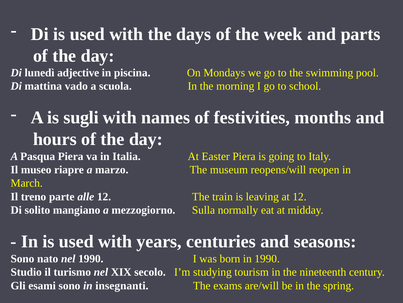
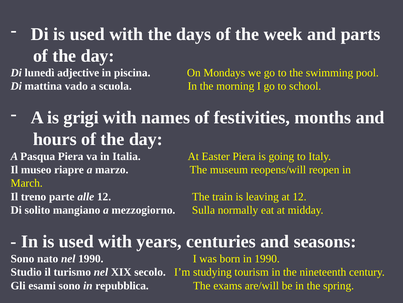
sugli: sugli -> grigi (81, 117)
insegnanti: insegnanti -> repubblica (122, 285)
